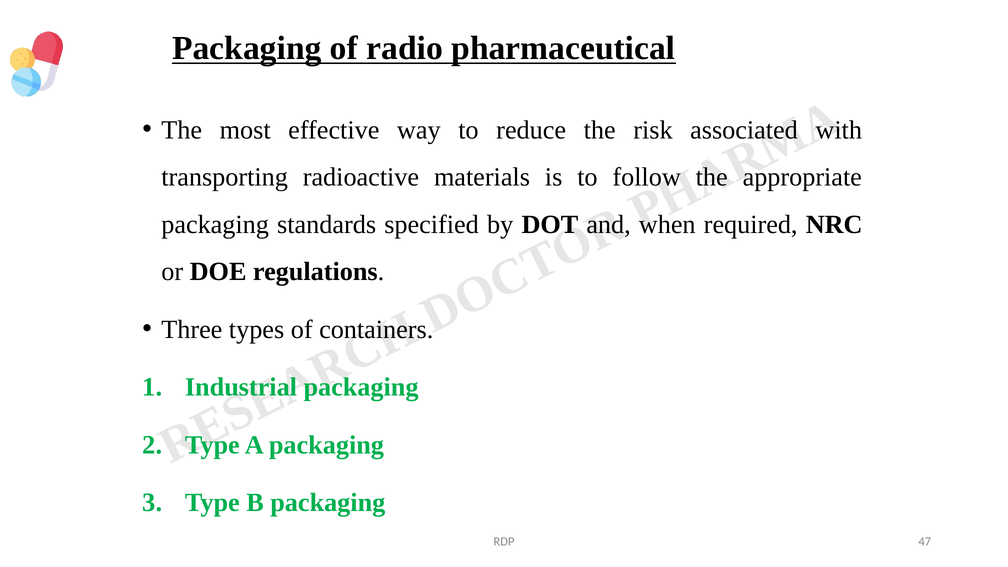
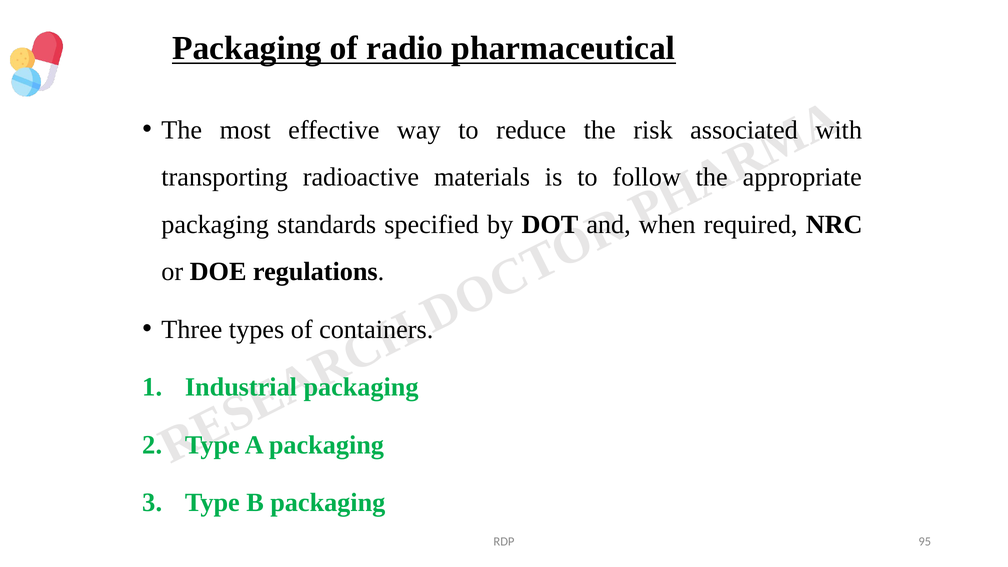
47: 47 -> 95 (925, 541)
